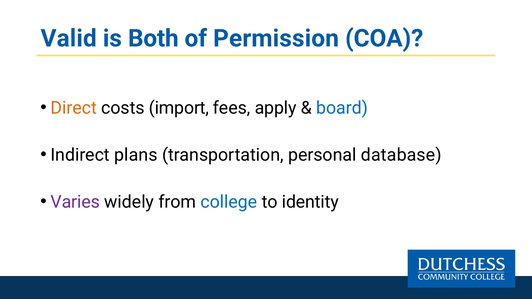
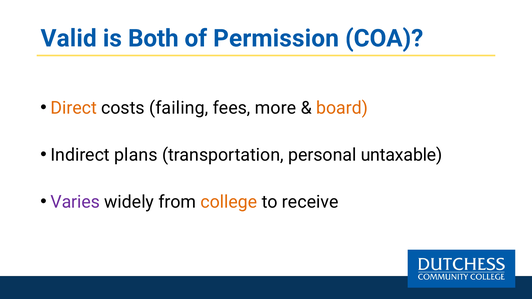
import: import -> failing (179, 108)
apply: apply -> more (276, 108)
board colour: blue -> orange (342, 108)
database: database -> untaxable (402, 155)
college colour: blue -> orange (229, 202)
identity: identity -> receive (310, 202)
